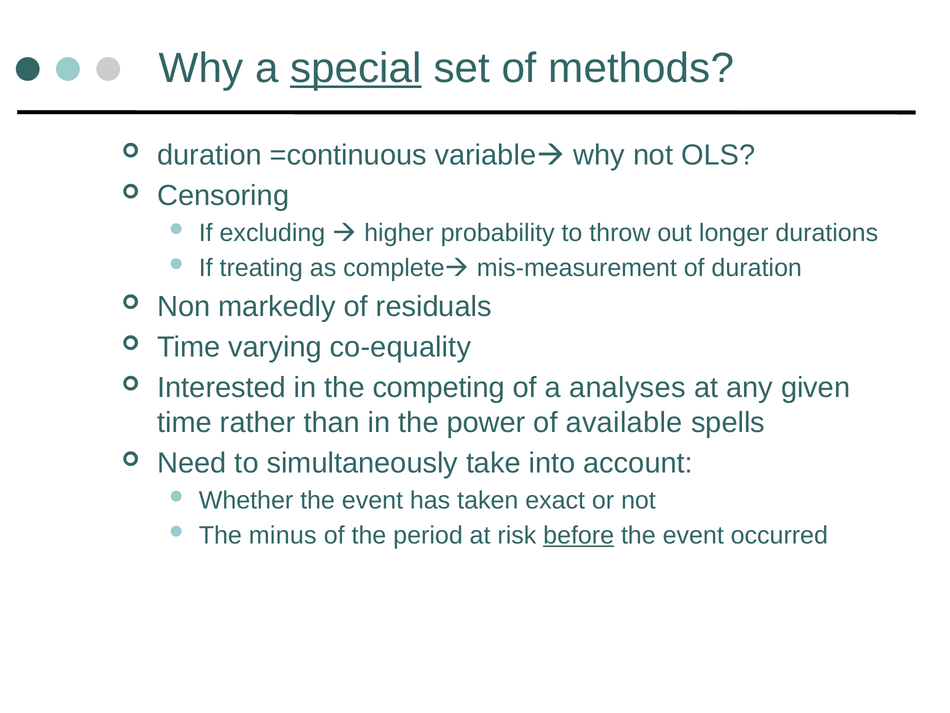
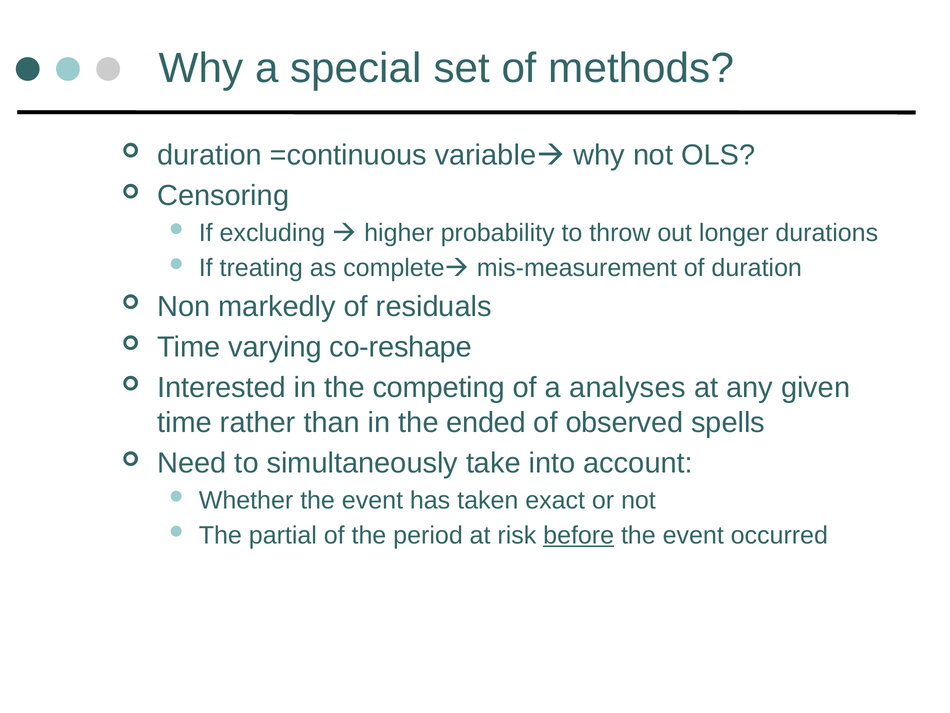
special underline: present -> none (356, 68)
co-equality: co-equality -> co-reshape (401, 347)
power: power -> ended (486, 422)
available: available -> observed (624, 422)
minus: minus -> partial (283, 535)
